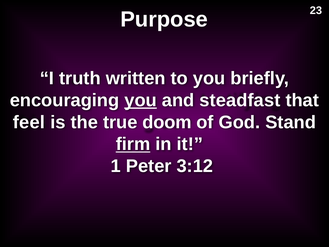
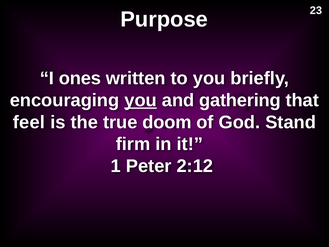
truth: truth -> ones (80, 78)
steadfast: steadfast -> gathering (240, 100)
firm underline: present -> none (133, 144)
3:12: 3:12 -> 2:12 (195, 166)
